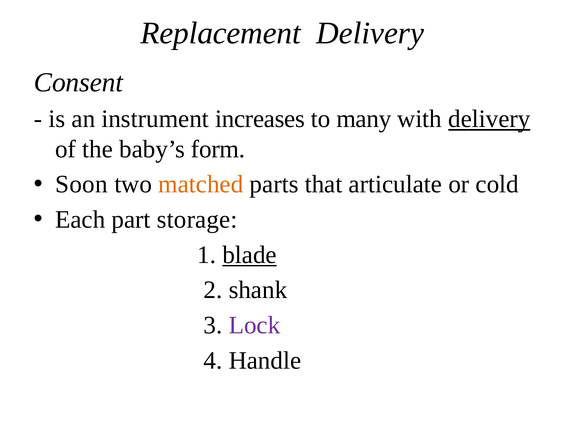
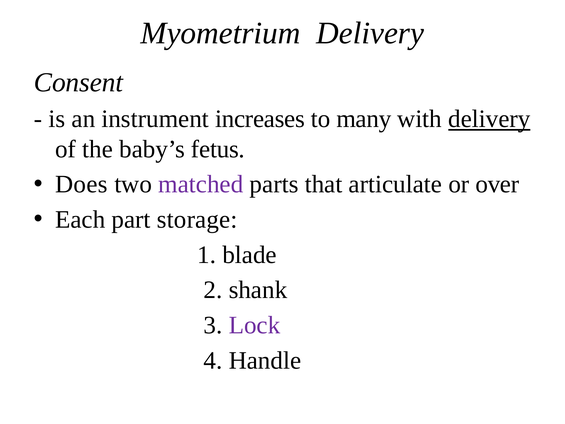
Replacement: Replacement -> Myometrium (221, 33)
form: form -> fetus (218, 149)
Soon: Soon -> Does (81, 184)
matched colour: orange -> purple (201, 184)
cold: cold -> over (497, 184)
blade underline: present -> none (250, 255)
